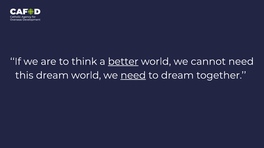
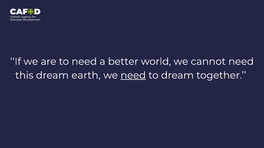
to think: think -> need (84, 62)
better underline: present -> none (123, 62)
dream world: world -> earth (86, 76)
